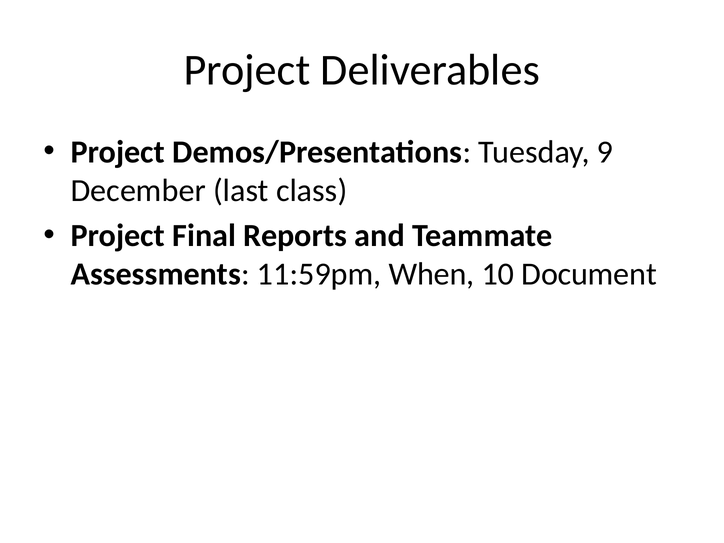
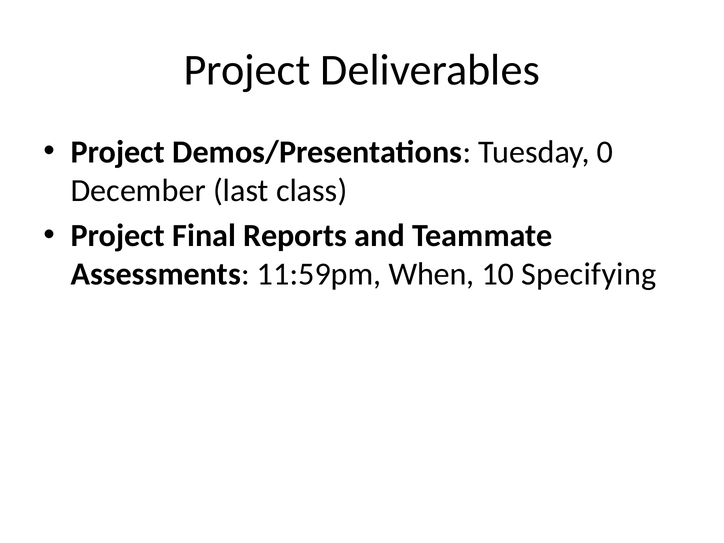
9: 9 -> 0 (605, 152)
Document: Document -> Specifying (589, 274)
